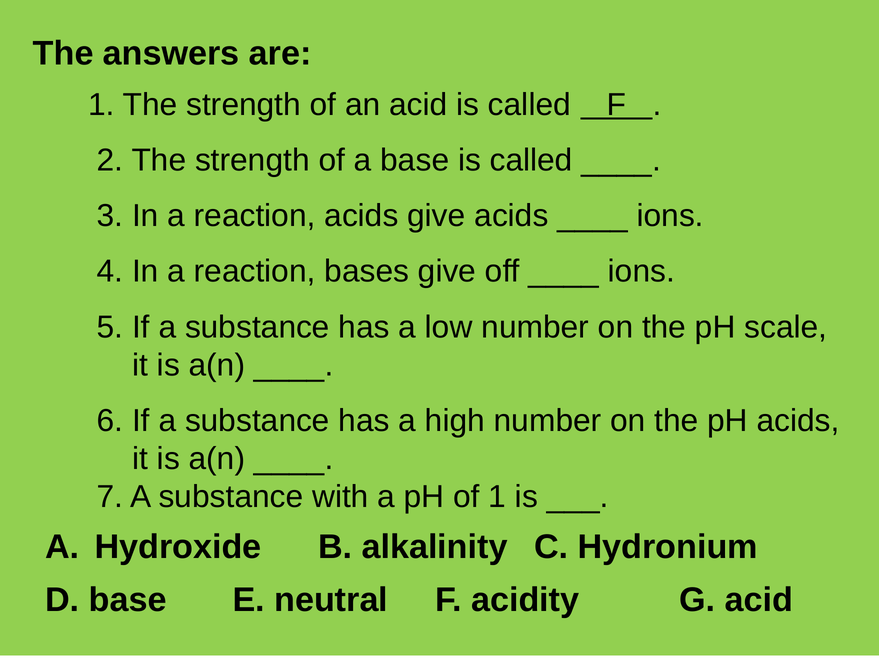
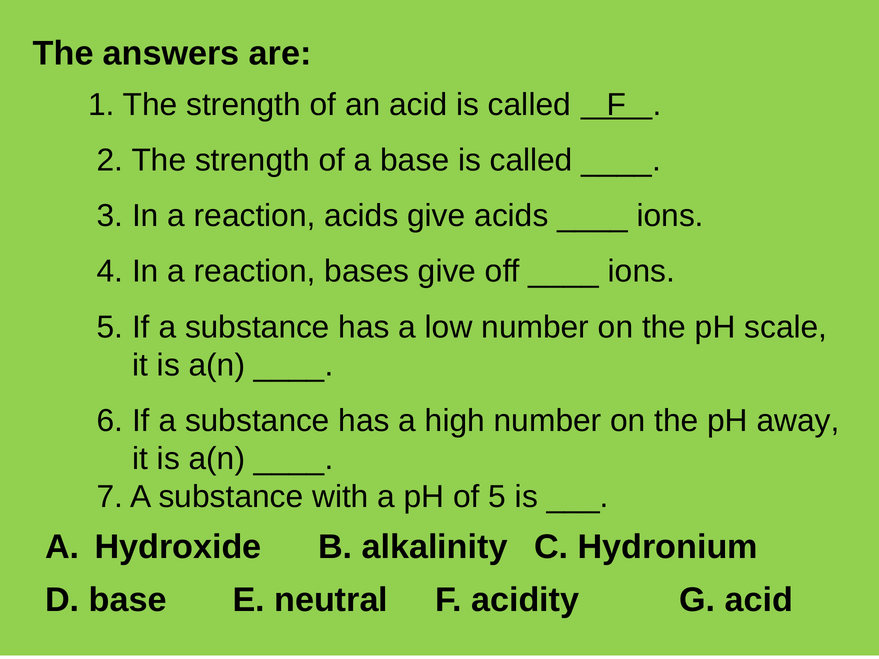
pH acids: acids -> away (798, 421)
of 1: 1 -> 5 (497, 497)
